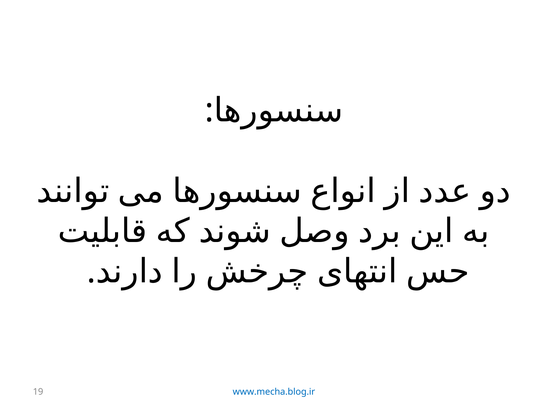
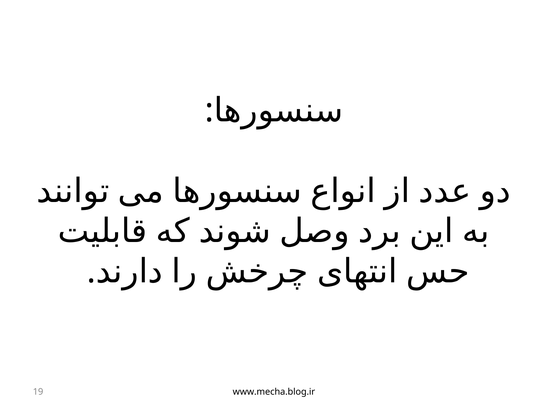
www.mecha.blog.ir colour: blue -> black (274, 392)
